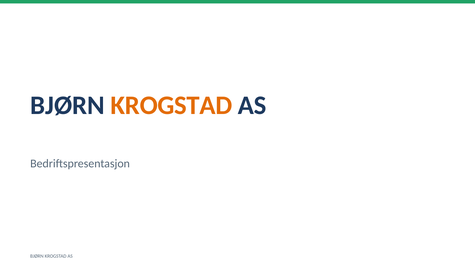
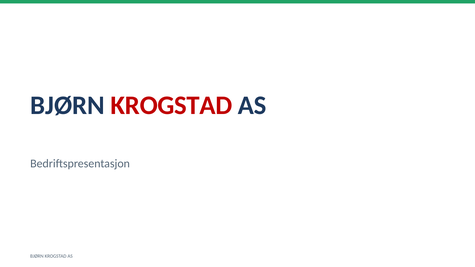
KROGSTAD colour: orange -> red (171, 105)
